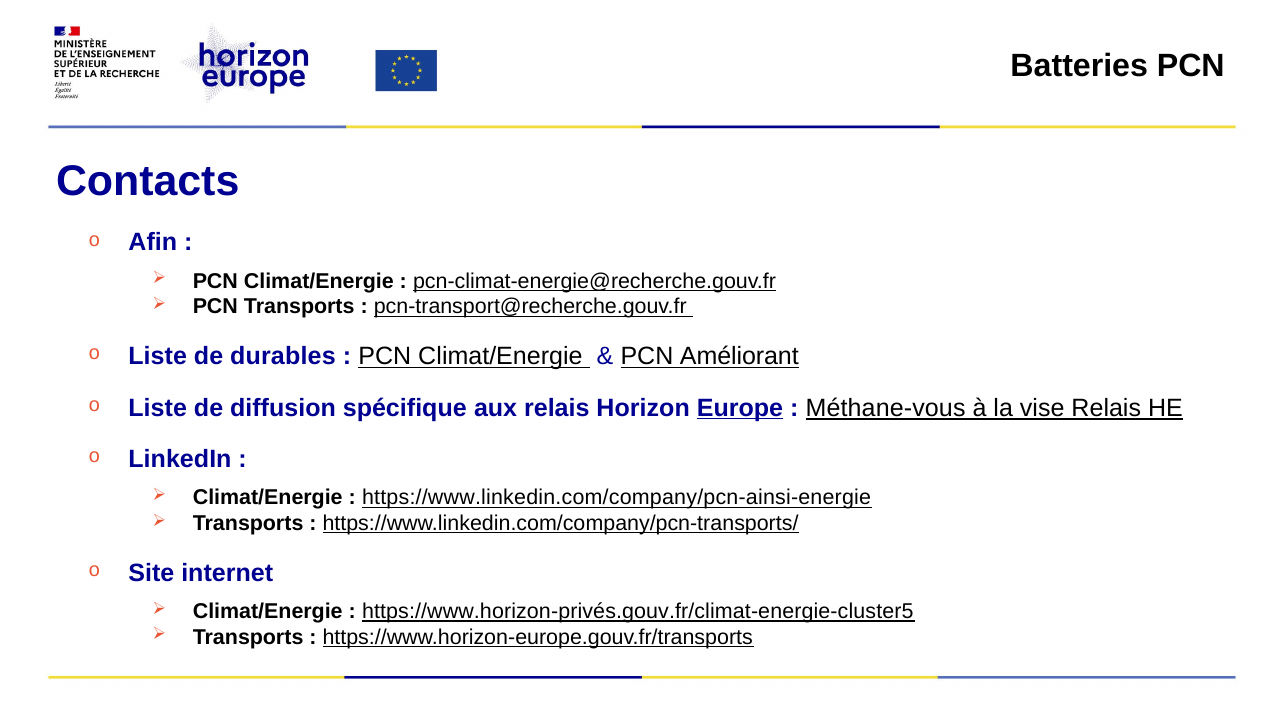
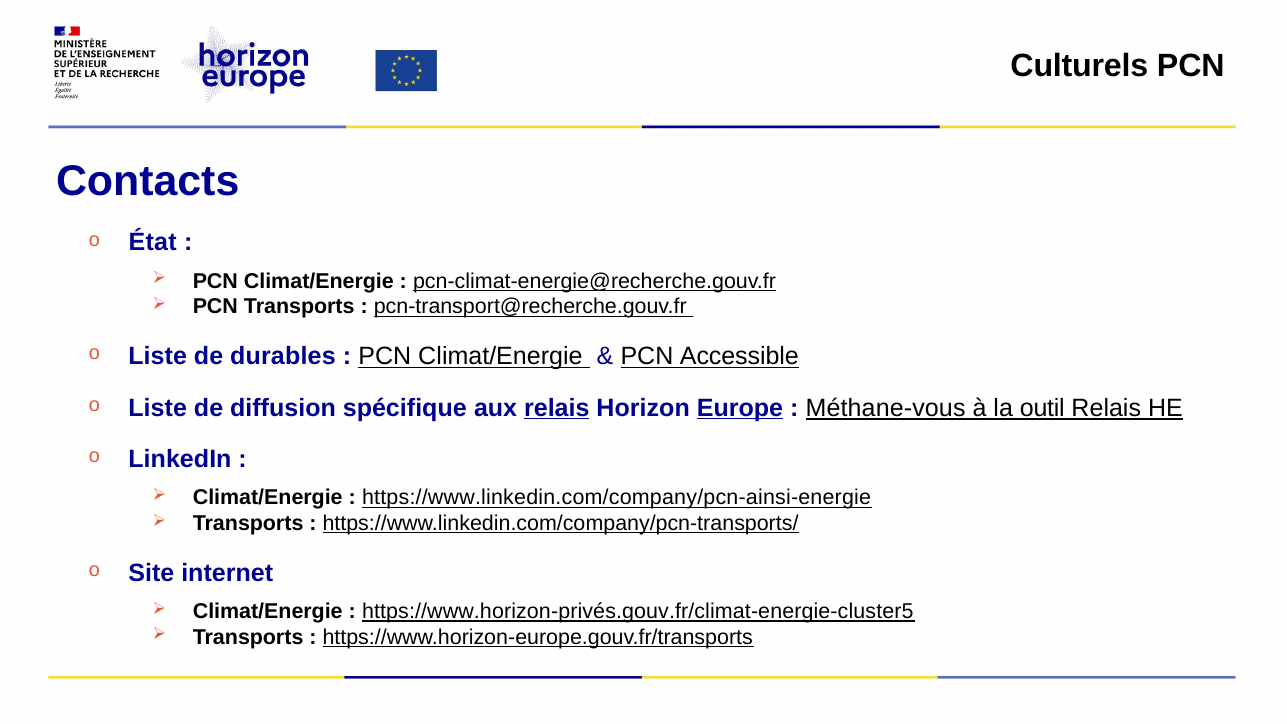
Batteries: Batteries -> Culturels (1079, 65)
Afin: Afin -> État (153, 243)
Améliorant: Améliorant -> Accessible (739, 356)
relais underline: none -> present (557, 408)
vise: vise -> outil (1042, 408)
